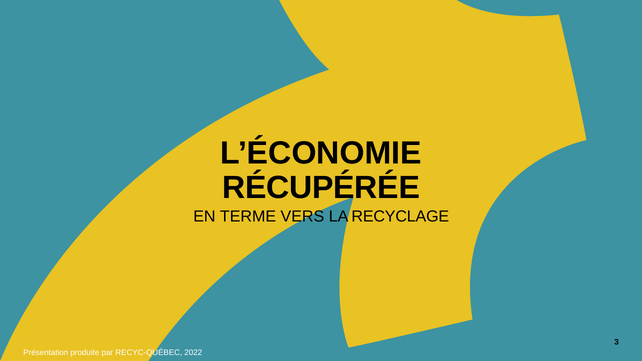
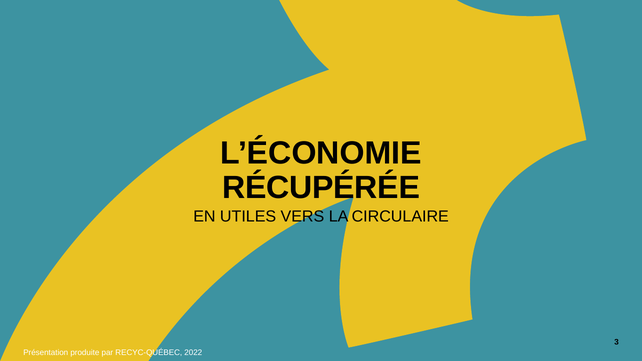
TERME: TERME -> UTILES (248, 217)
RECYCLAGE: RECYCLAGE -> CIRCULAIRE (400, 217)
